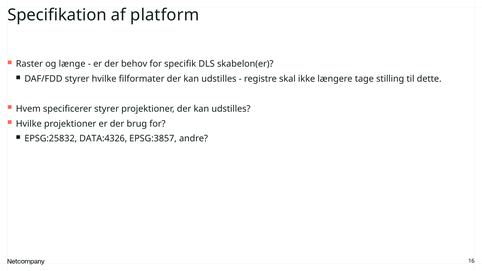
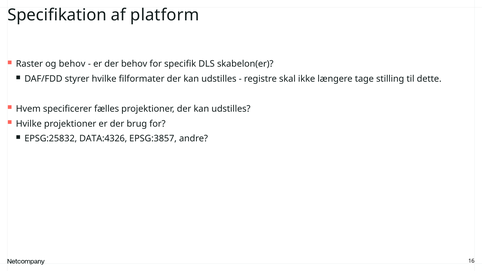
og længe: længe -> behov (72, 64)
specificerer styrer: styrer -> fælles (107, 109)
